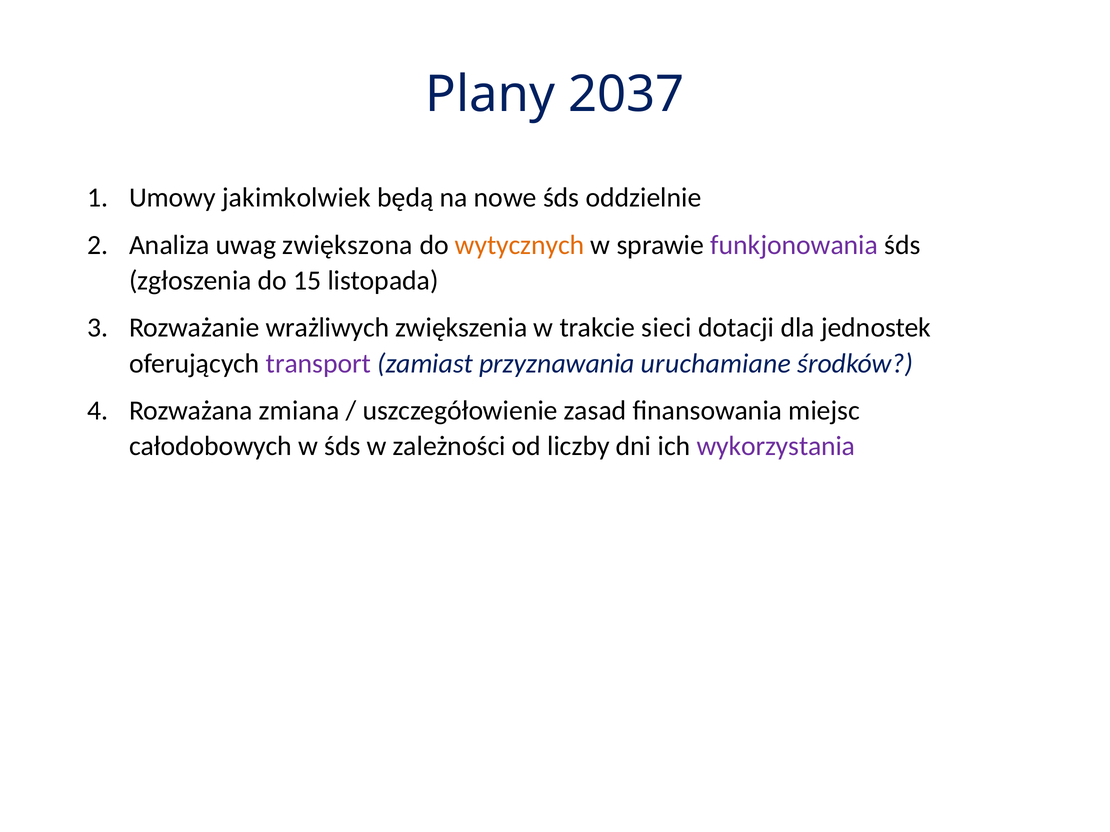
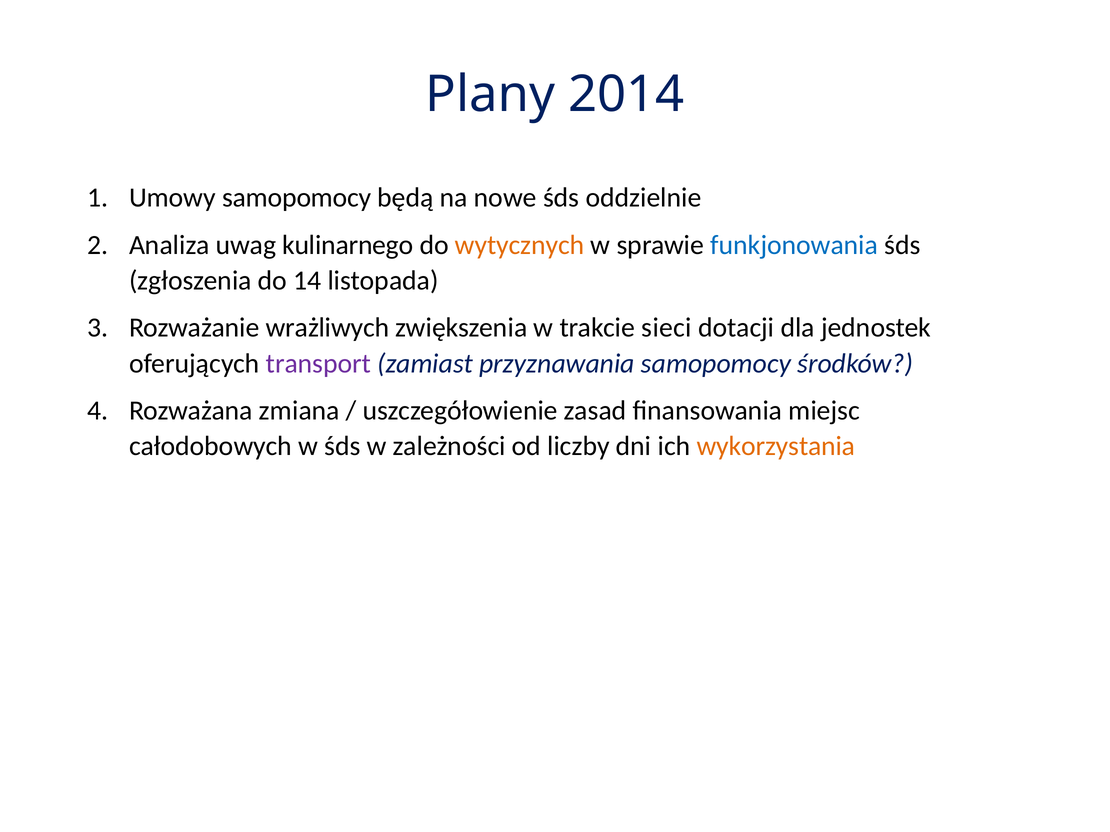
2037: 2037 -> 2014 (626, 94)
Umowy jakimkolwiek: jakimkolwiek -> samopomocy (297, 198)
zwiększona: zwiększona -> kulinarnego (348, 245)
funkjonowania colour: purple -> blue (794, 245)
15: 15 -> 14 (307, 281)
przyznawania uruchamiane: uruchamiane -> samopomocy (716, 364)
wykorzystania colour: purple -> orange (776, 446)
